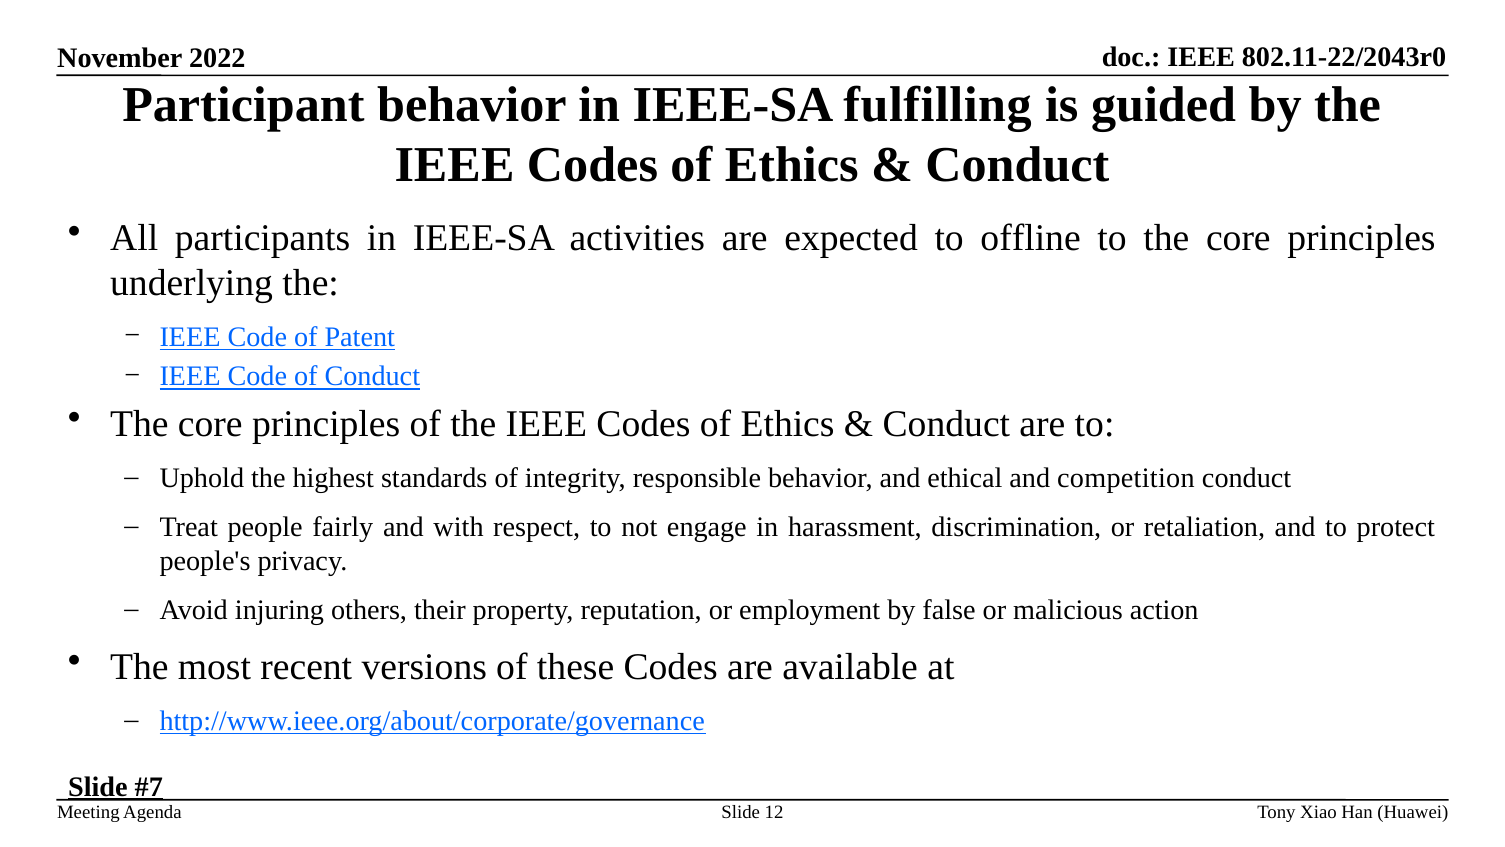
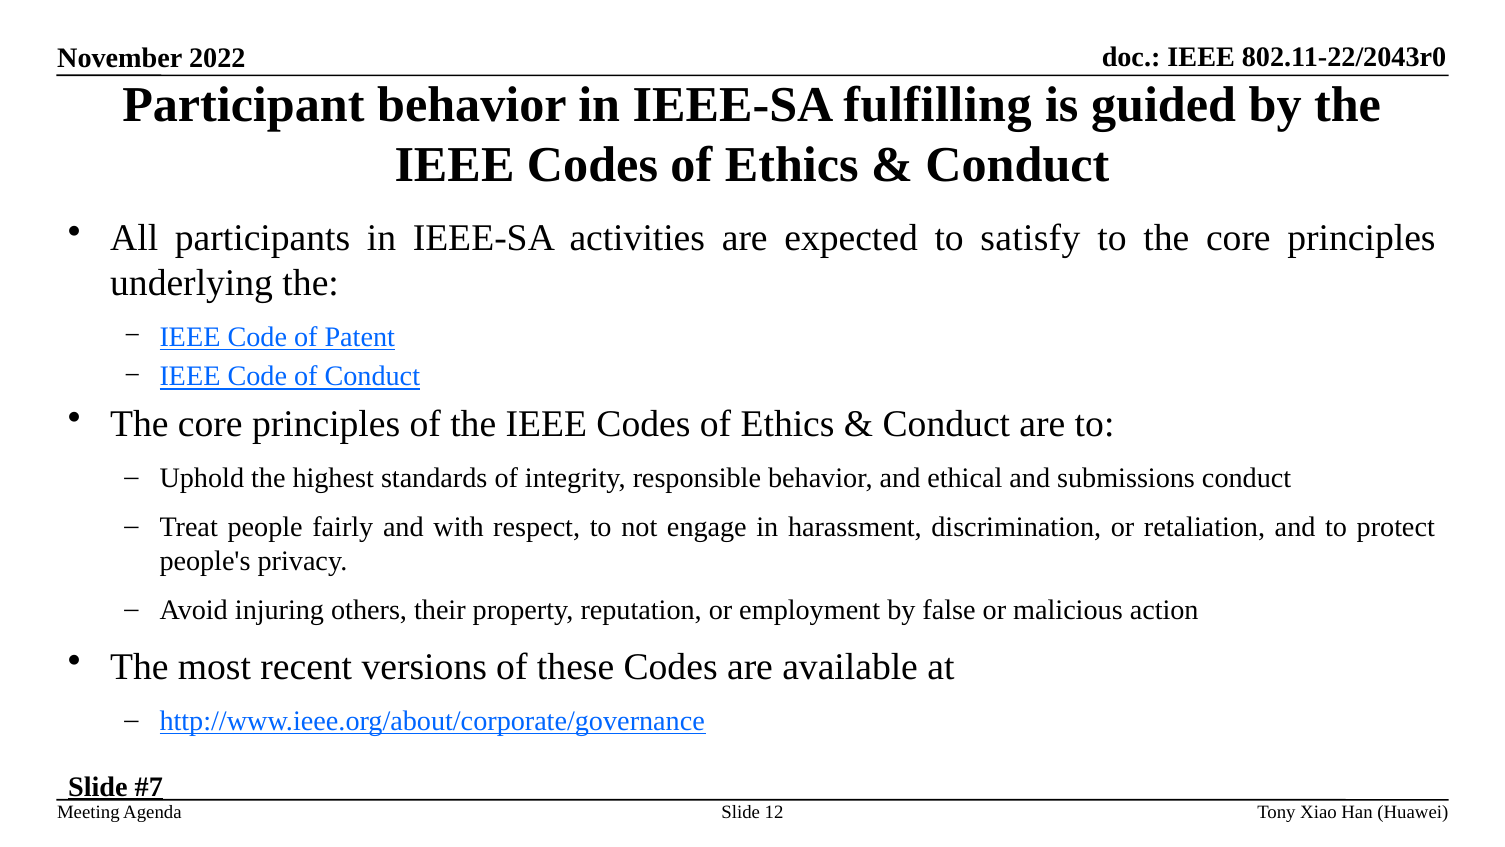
offline: offline -> satisfy (1030, 238)
competition: competition -> submissions (1126, 478)
